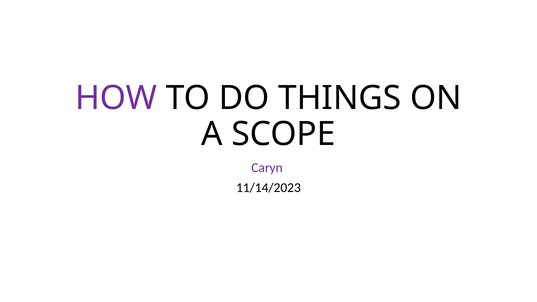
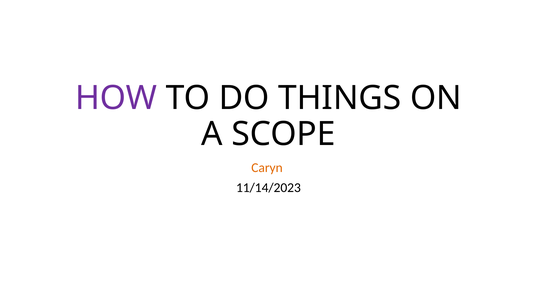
Caryn colour: purple -> orange (267, 168)
